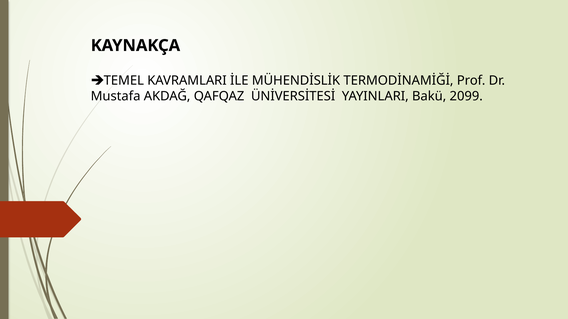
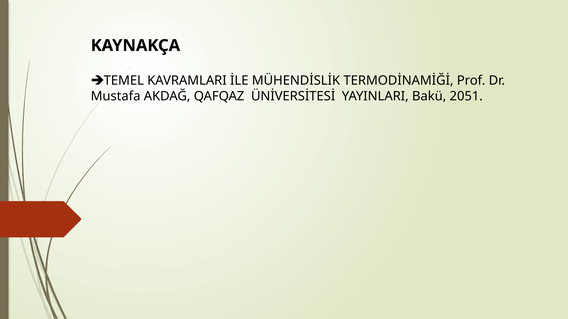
2099: 2099 -> 2051 (466, 96)
